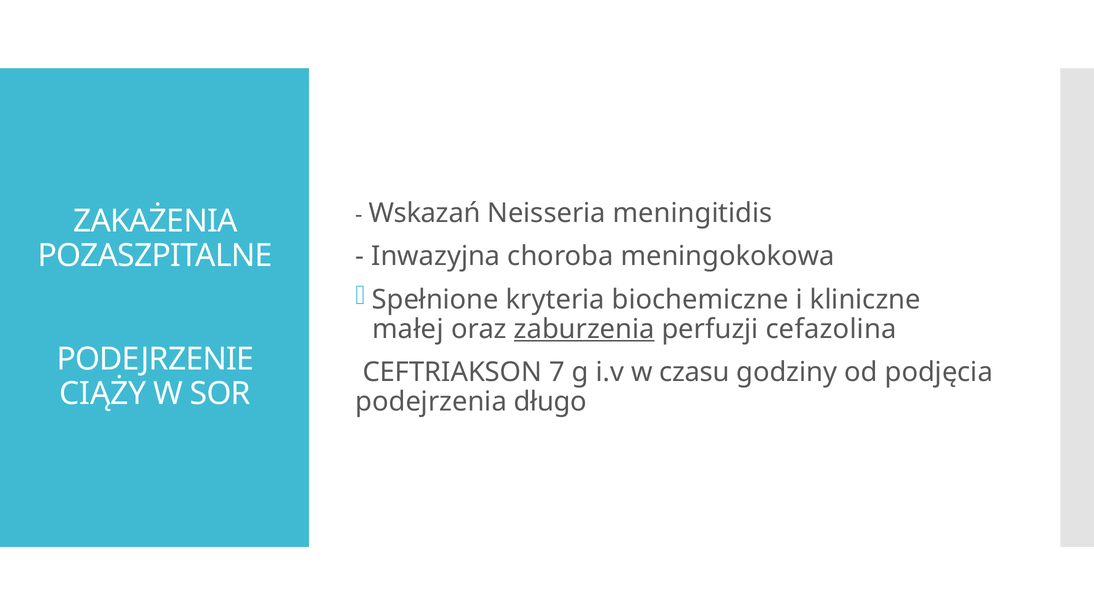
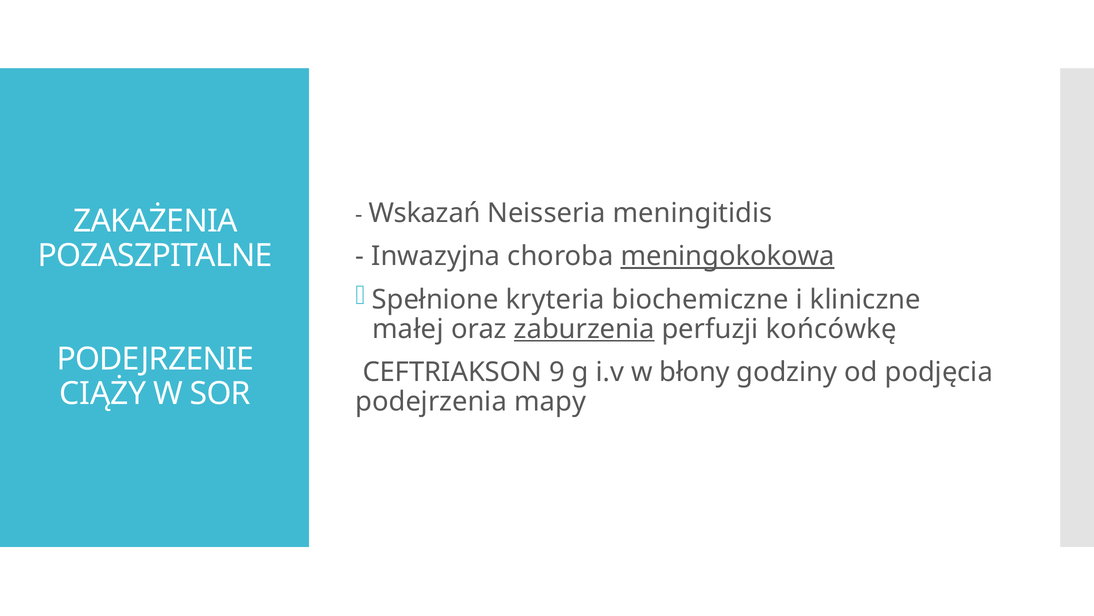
meningokokowa underline: none -> present (728, 256)
cefazolina: cefazolina -> końcówkę (831, 329)
7: 7 -> 9 (557, 372)
czasu: czasu -> błony (695, 372)
długo: długo -> mapy (550, 401)
